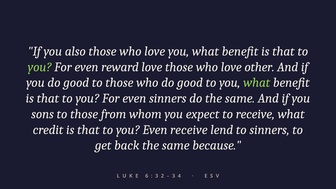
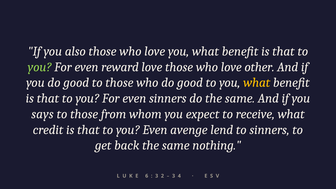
what colour: light green -> yellow (257, 83)
sons: sons -> says (42, 114)
Even receive: receive -> avenge (189, 130)
because: because -> nothing (217, 145)
